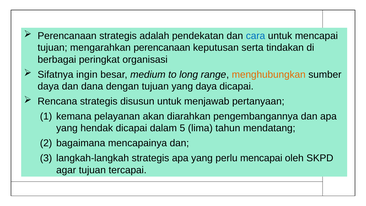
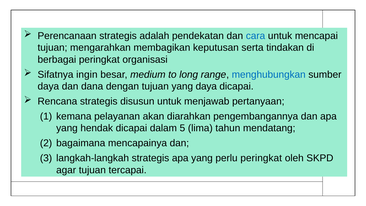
mengarahkan perencanaan: perencanaan -> membagikan (162, 48)
menghubungkan colour: orange -> blue (269, 74)
perlu mencapai: mencapai -> peringkat (261, 158)
